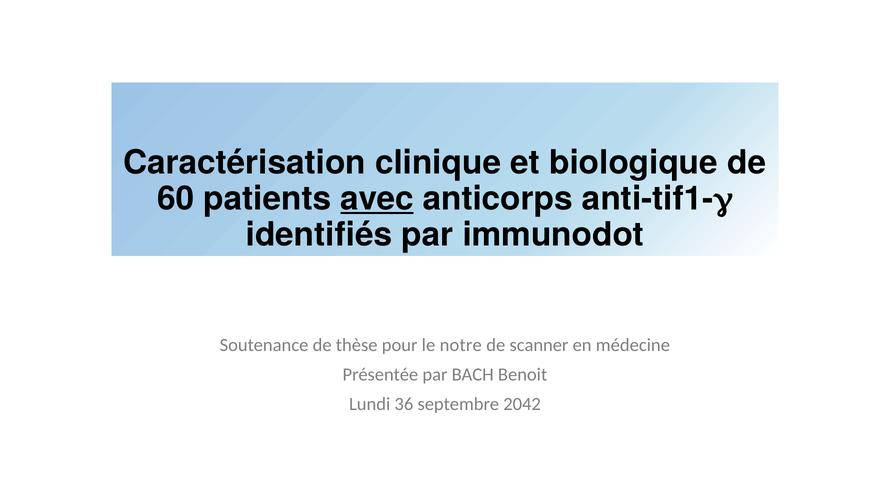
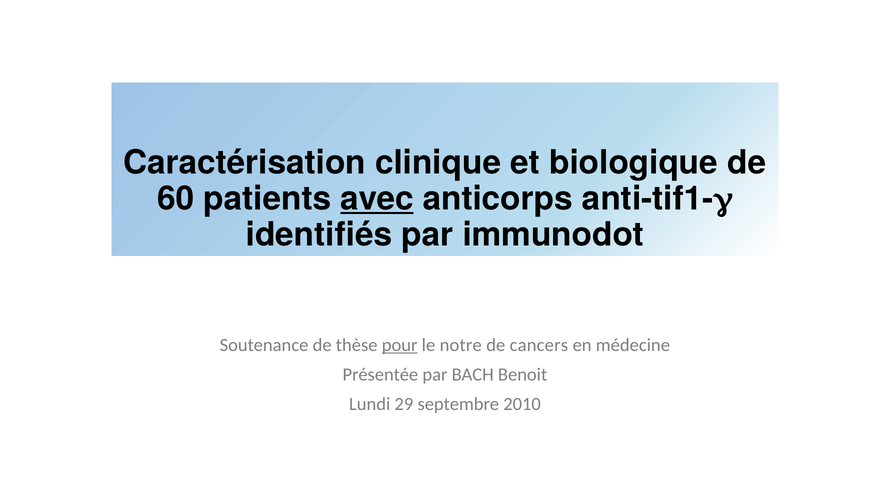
pour underline: none -> present (400, 345)
scanner: scanner -> cancers (539, 345)
36: 36 -> 29 (404, 404)
2042: 2042 -> 2010 (522, 404)
